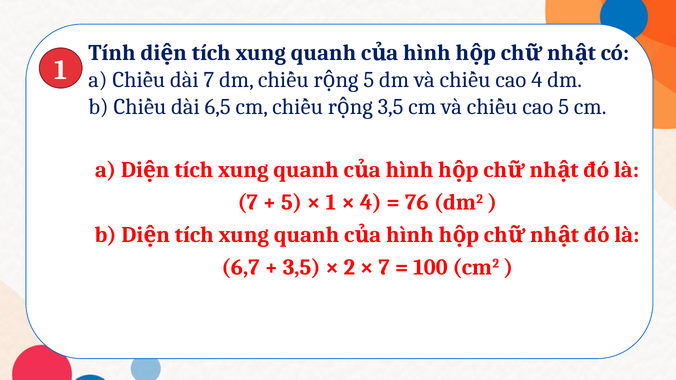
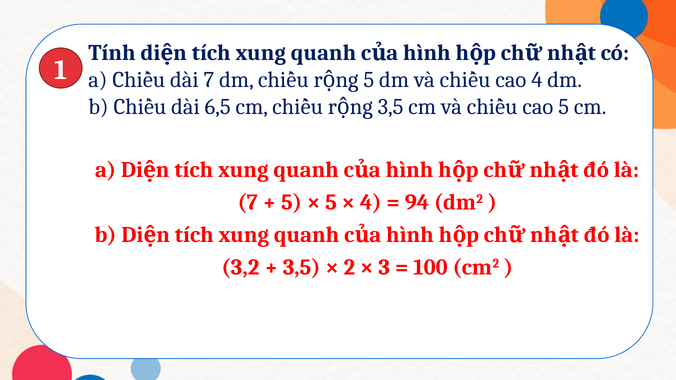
1: 1 -> 5 (331, 202)
76: 76 -> 94 (417, 202)
6,7: 6,7 -> 3,2 (240, 267)
7: 7 -> 3 (384, 267)
